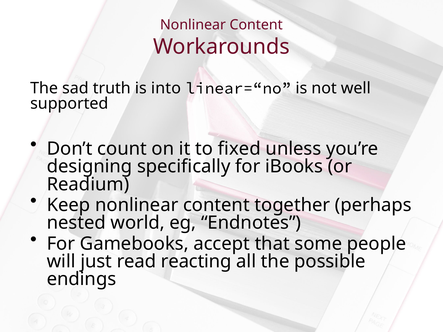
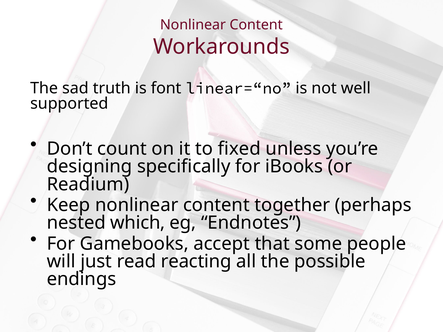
into: into -> font (166, 88)
world: world -> which (138, 223)
